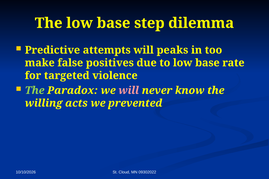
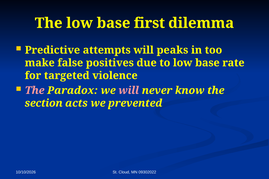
step: step -> first (149, 23)
The colour: light green -> pink (35, 91)
willing: willing -> section (44, 103)
